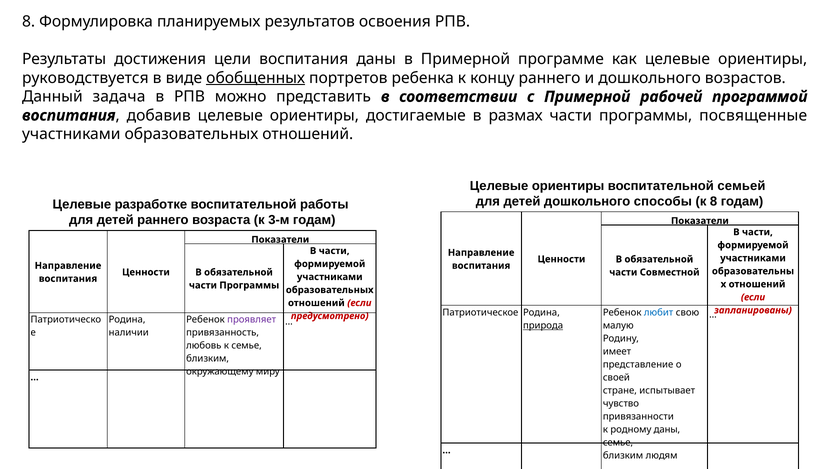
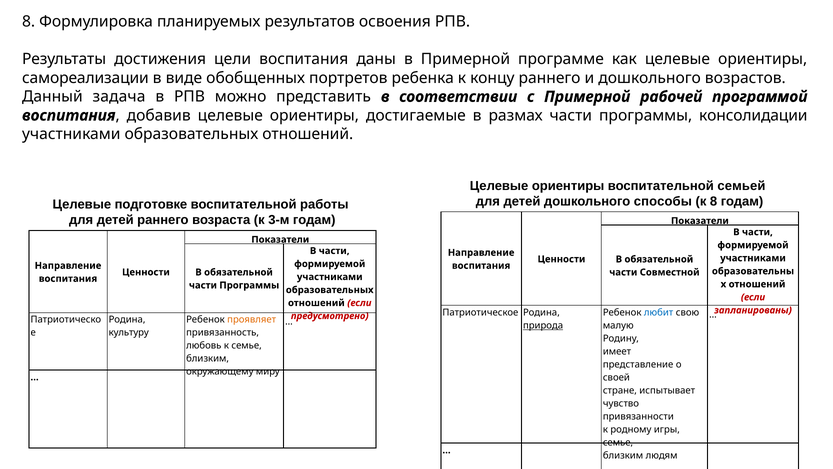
руководствуется: руководствуется -> самореализации (85, 78)
обобщенных underline: present -> none (256, 78)
посвященные: посвященные -> консолидации (753, 115)
разработке: разработке -> подготовке (151, 204)
проявляет colour: purple -> orange (252, 319)
наличии: наличии -> культуру (129, 332)
родному даны: даны -> игры (667, 429)
